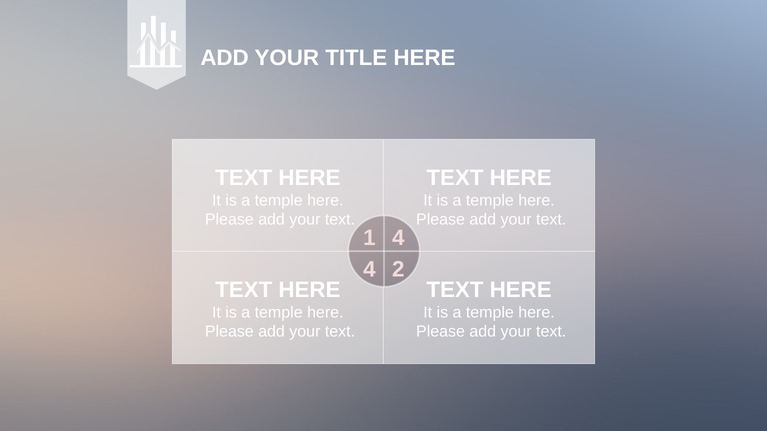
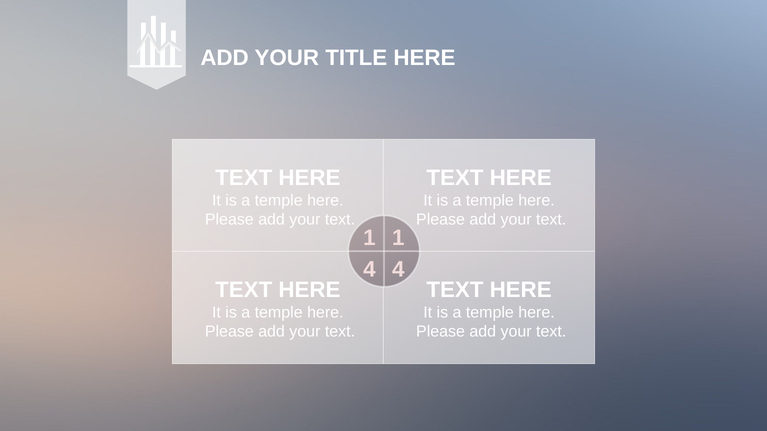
1 4: 4 -> 1 (398, 238)
4 2: 2 -> 4 (398, 269)
